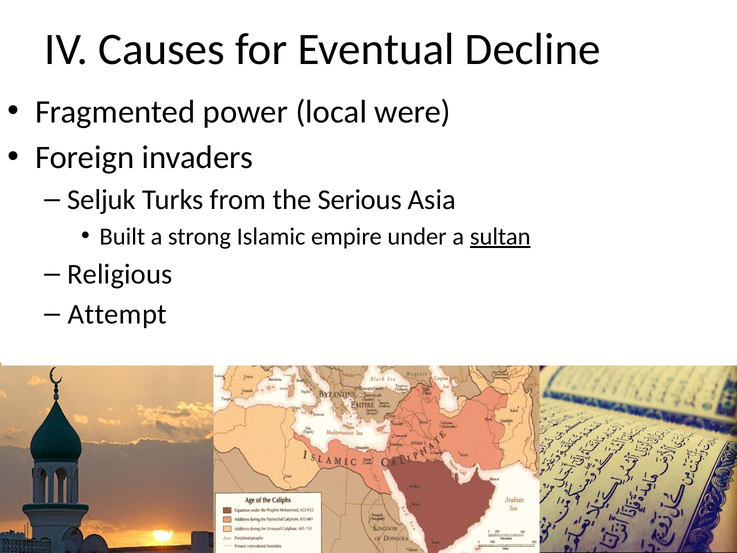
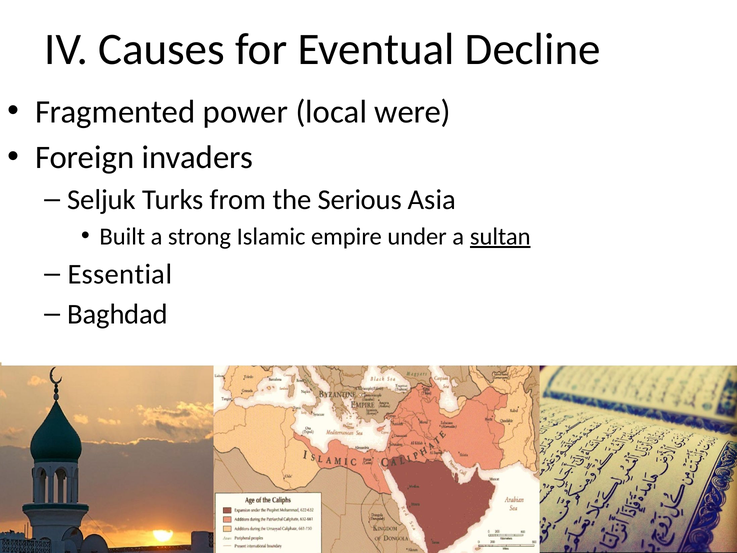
Religious: Religious -> Essential (120, 274)
Attempt: Attempt -> Baghdad (118, 314)
